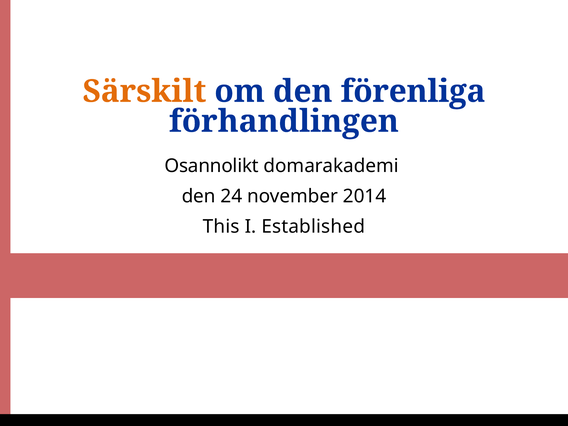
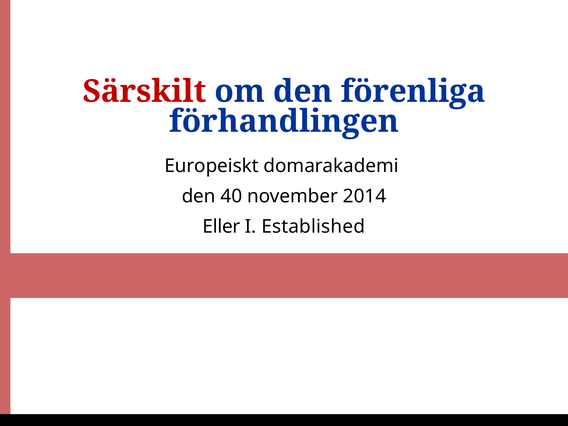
Särskilt colour: orange -> red (144, 91)
Osannolikt: Osannolikt -> Europeiskt (212, 166)
24: 24 -> 40 (231, 196)
This: This -> Eller (221, 226)
